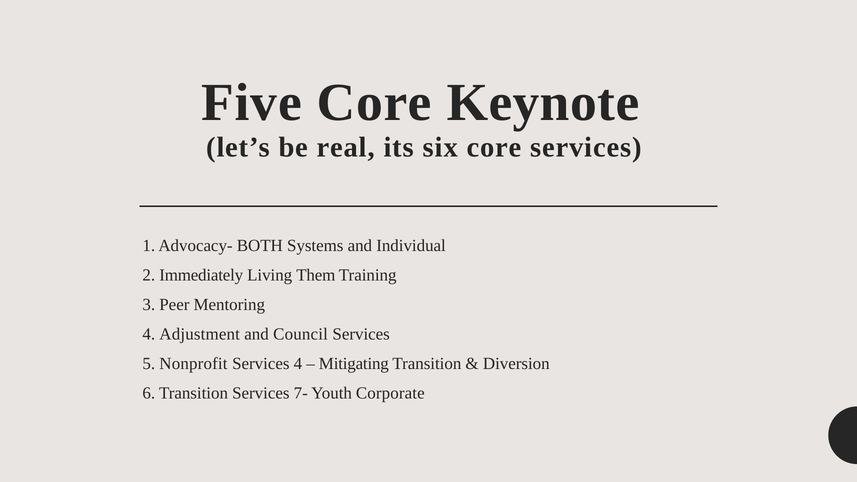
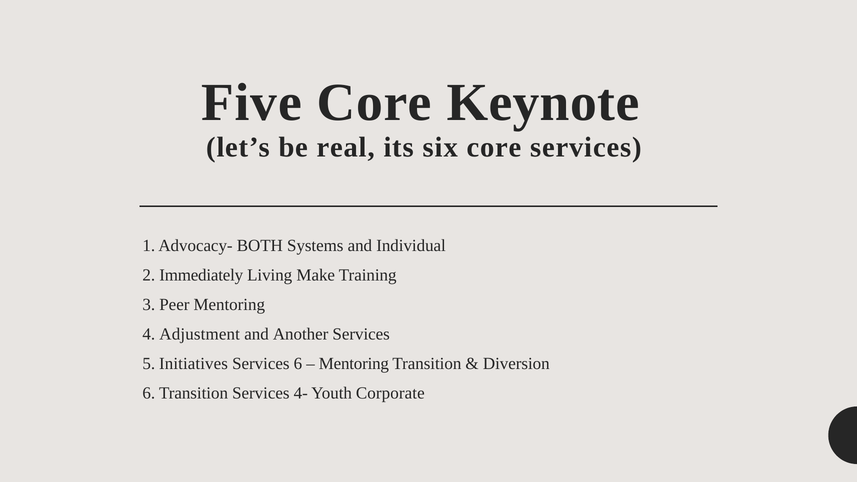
Them: Them -> Make (316, 275)
Council: Council -> Another (301, 334)
Nonprofit: Nonprofit -> Initiatives (193, 364)
Services 4: 4 -> 6 (298, 364)
Mitigating: Mitigating -> Mentoring (354, 364)
7-: 7- -> 4- (301, 393)
